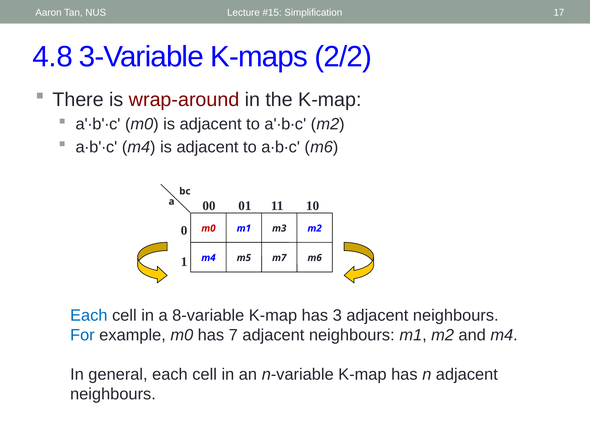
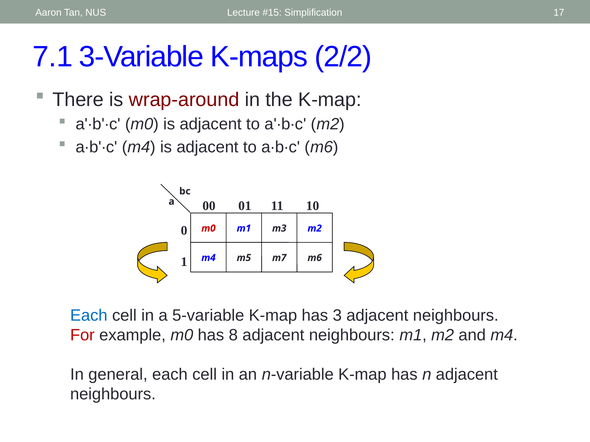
4.8: 4.8 -> 7.1 (53, 57)
8-variable: 8-variable -> 5-variable (208, 316)
For colour: blue -> red (82, 336)
7: 7 -> 8 (233, 336)
